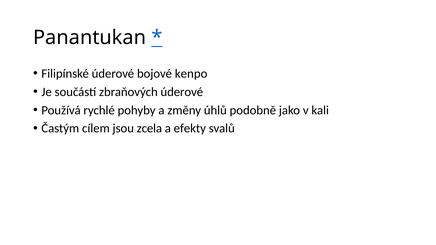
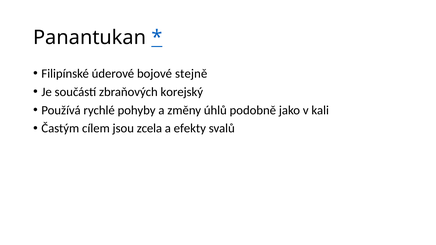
kenpo: kenpo -> stejně (191, 74)
zbraňových úderové: úderové -> korejský (182, 92)
